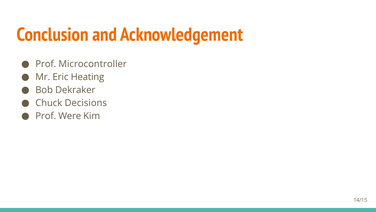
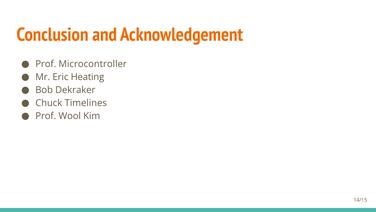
Decisions: Decisions -> Timelines (86, 103)
Were: Were -> Wool (70, 116)
